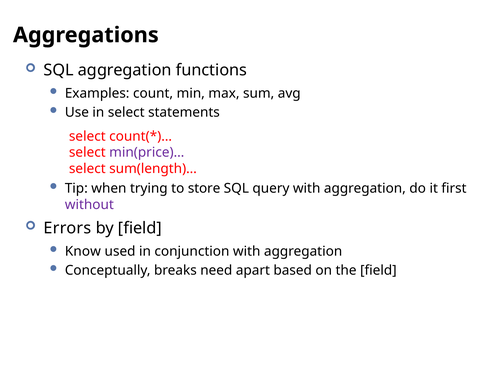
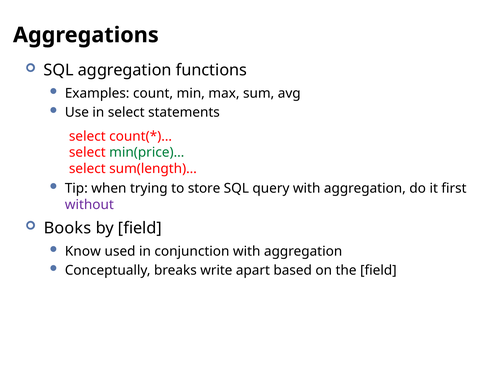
min(price)… colour: purple -> green (147, 152)
Errors: Errors -> Books (67, 228)
need: need -> write (216, 270)
